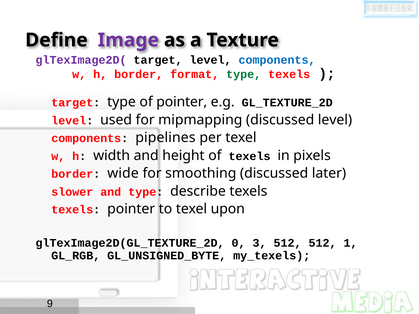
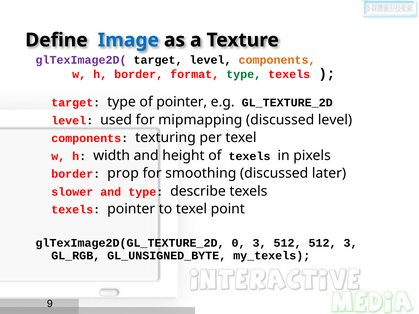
Image colour: purple -> blue (128, 40)
components colour: blue -> orange (277, 60)
pipelines: pipelines -> texturing (166, 138)
wide: wide -> prop (123, 173)
upon: upon -> point (228, 209)
512 1: 1 -> 3 (351, 243)
